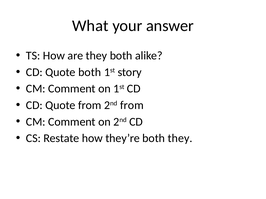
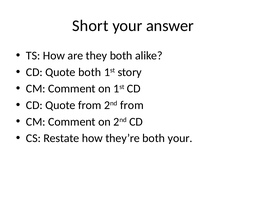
What: What -> Short (90, 26)
both they: they -> your (180, 139)
